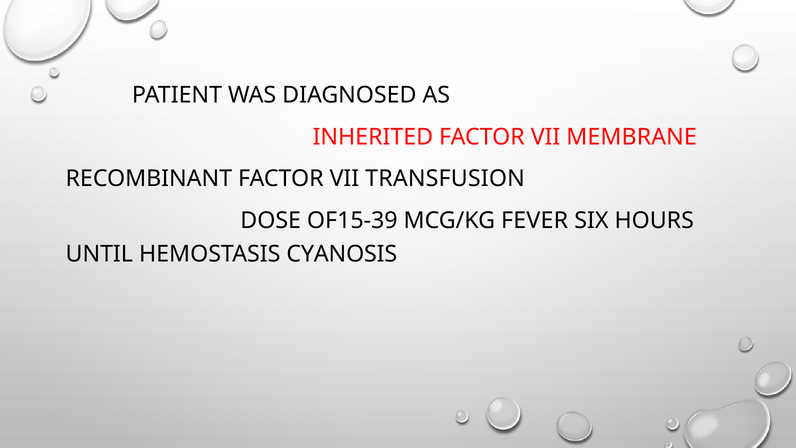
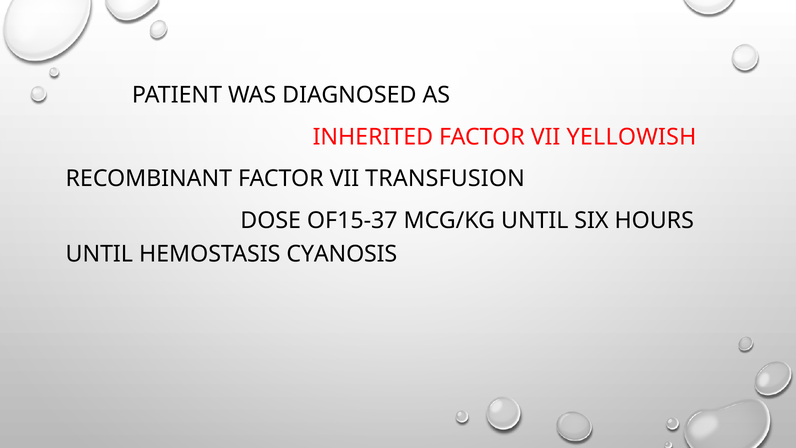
MEMBRANE: MEMBRANE -> YELLOWISH (631, 137)
OF15-39: OF15-39 -> OF15-37 (352, 220)
MCG/KG FEVER: FEVER -> UNTIL (535, 220)
